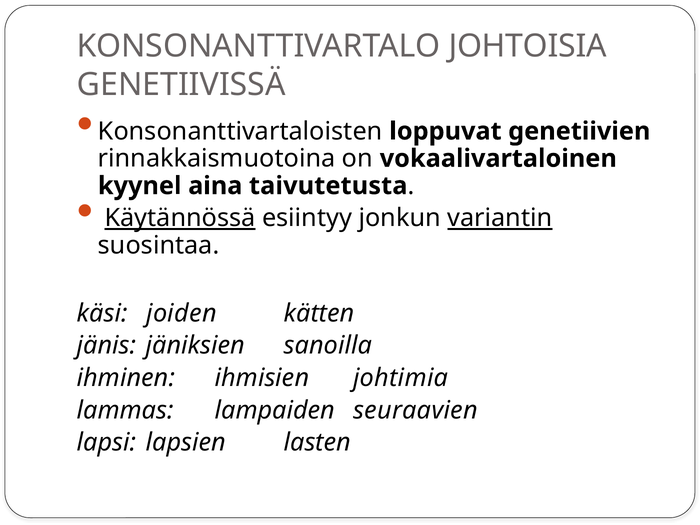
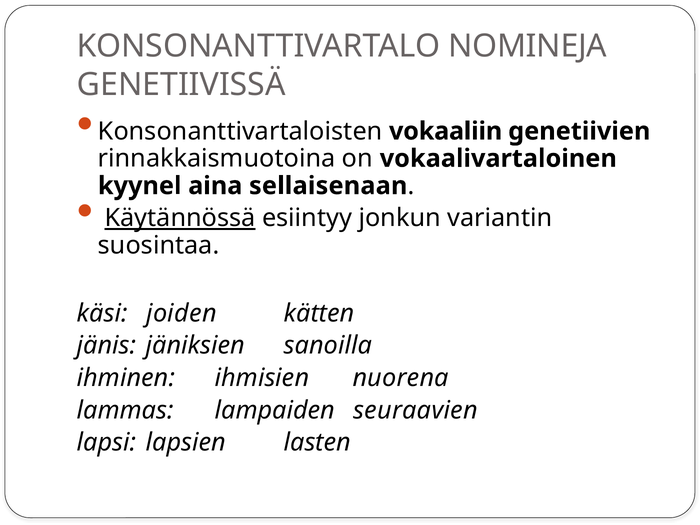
JOHTOISIA: JOHTOISIA -> NOMINEJA (528, 46)
loppuvat: loppuvat -> vokaaliin (446, 131)
taivutetusta: taivutetusta -> sellaisenaan (328, 186)
variantin underline: present -> none (500, 218)
johtimia: johtimia -> nuorena (401, 378)
